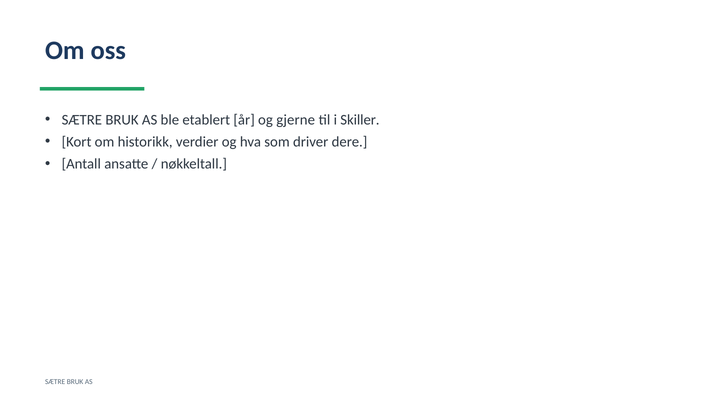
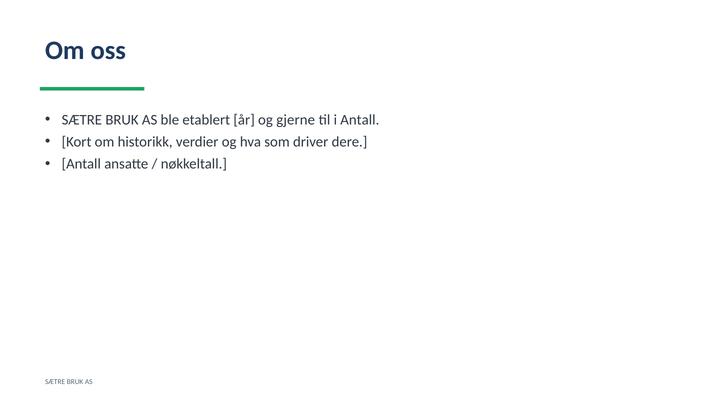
i Skiller: Skiller -> Antall (360, 120)
